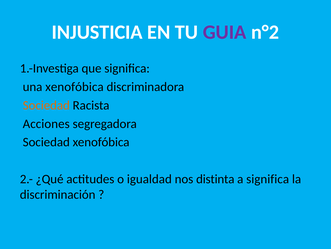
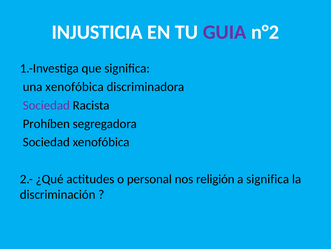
Sociedad colour: orange -> purple (46, 105)
Acciones: Acciones -> Prohíben (46, 123)
igualdad: igualdad -> personal (149, 179)
distinta: distinta -> religión (215, 179)
